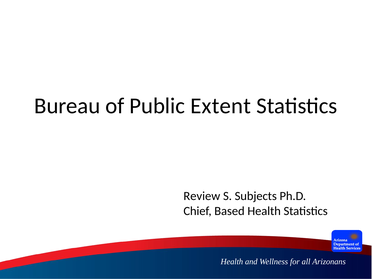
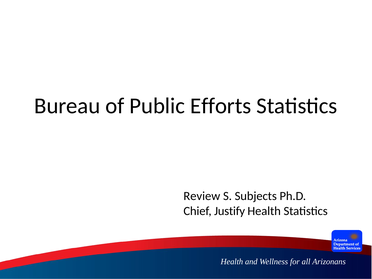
Extent: Extent -> Efforts (221, 106)
Based: Based -> Justify (230, 211)
